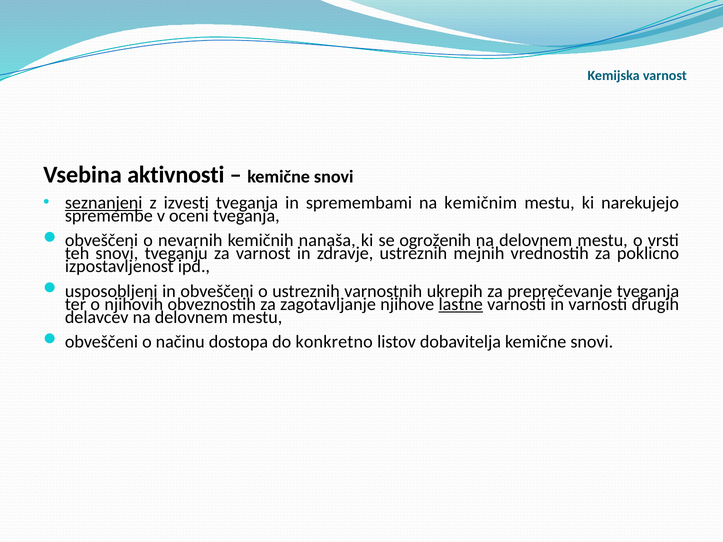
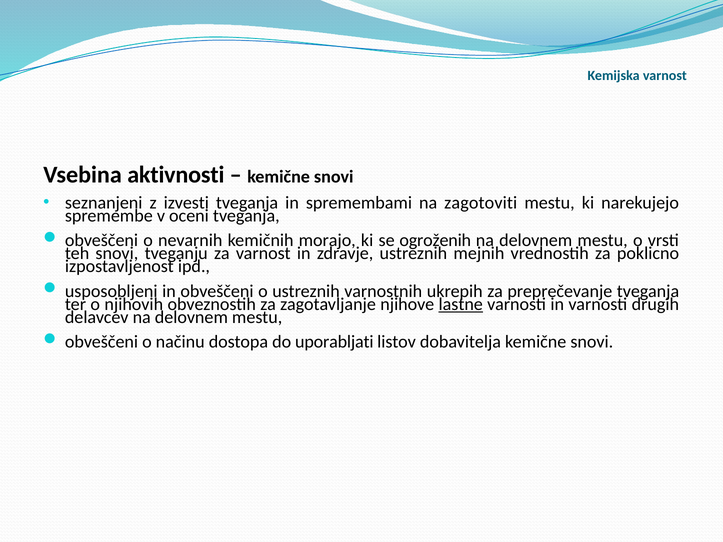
seznanjeni underline: present -> none (104, 203)
kemičnim: kemičnim -> zagotoviti (481, 203)
nanaša: nanaša -> morajo (327, 240)
konkretno: konkretno -> uporabljati (334, 342)
